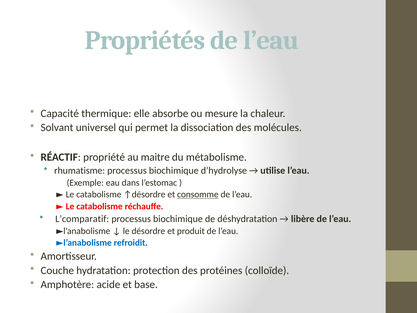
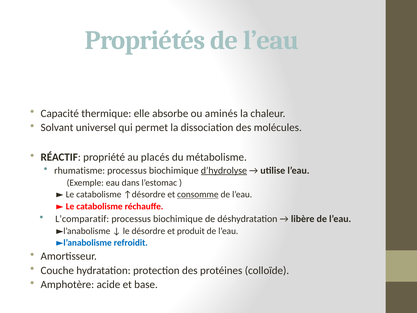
mesure: mesure -> aminés (221, 113)
maitre: maitre -> placés (155, 157)
d’hydrolyse underline: none -> present (224, 170)
